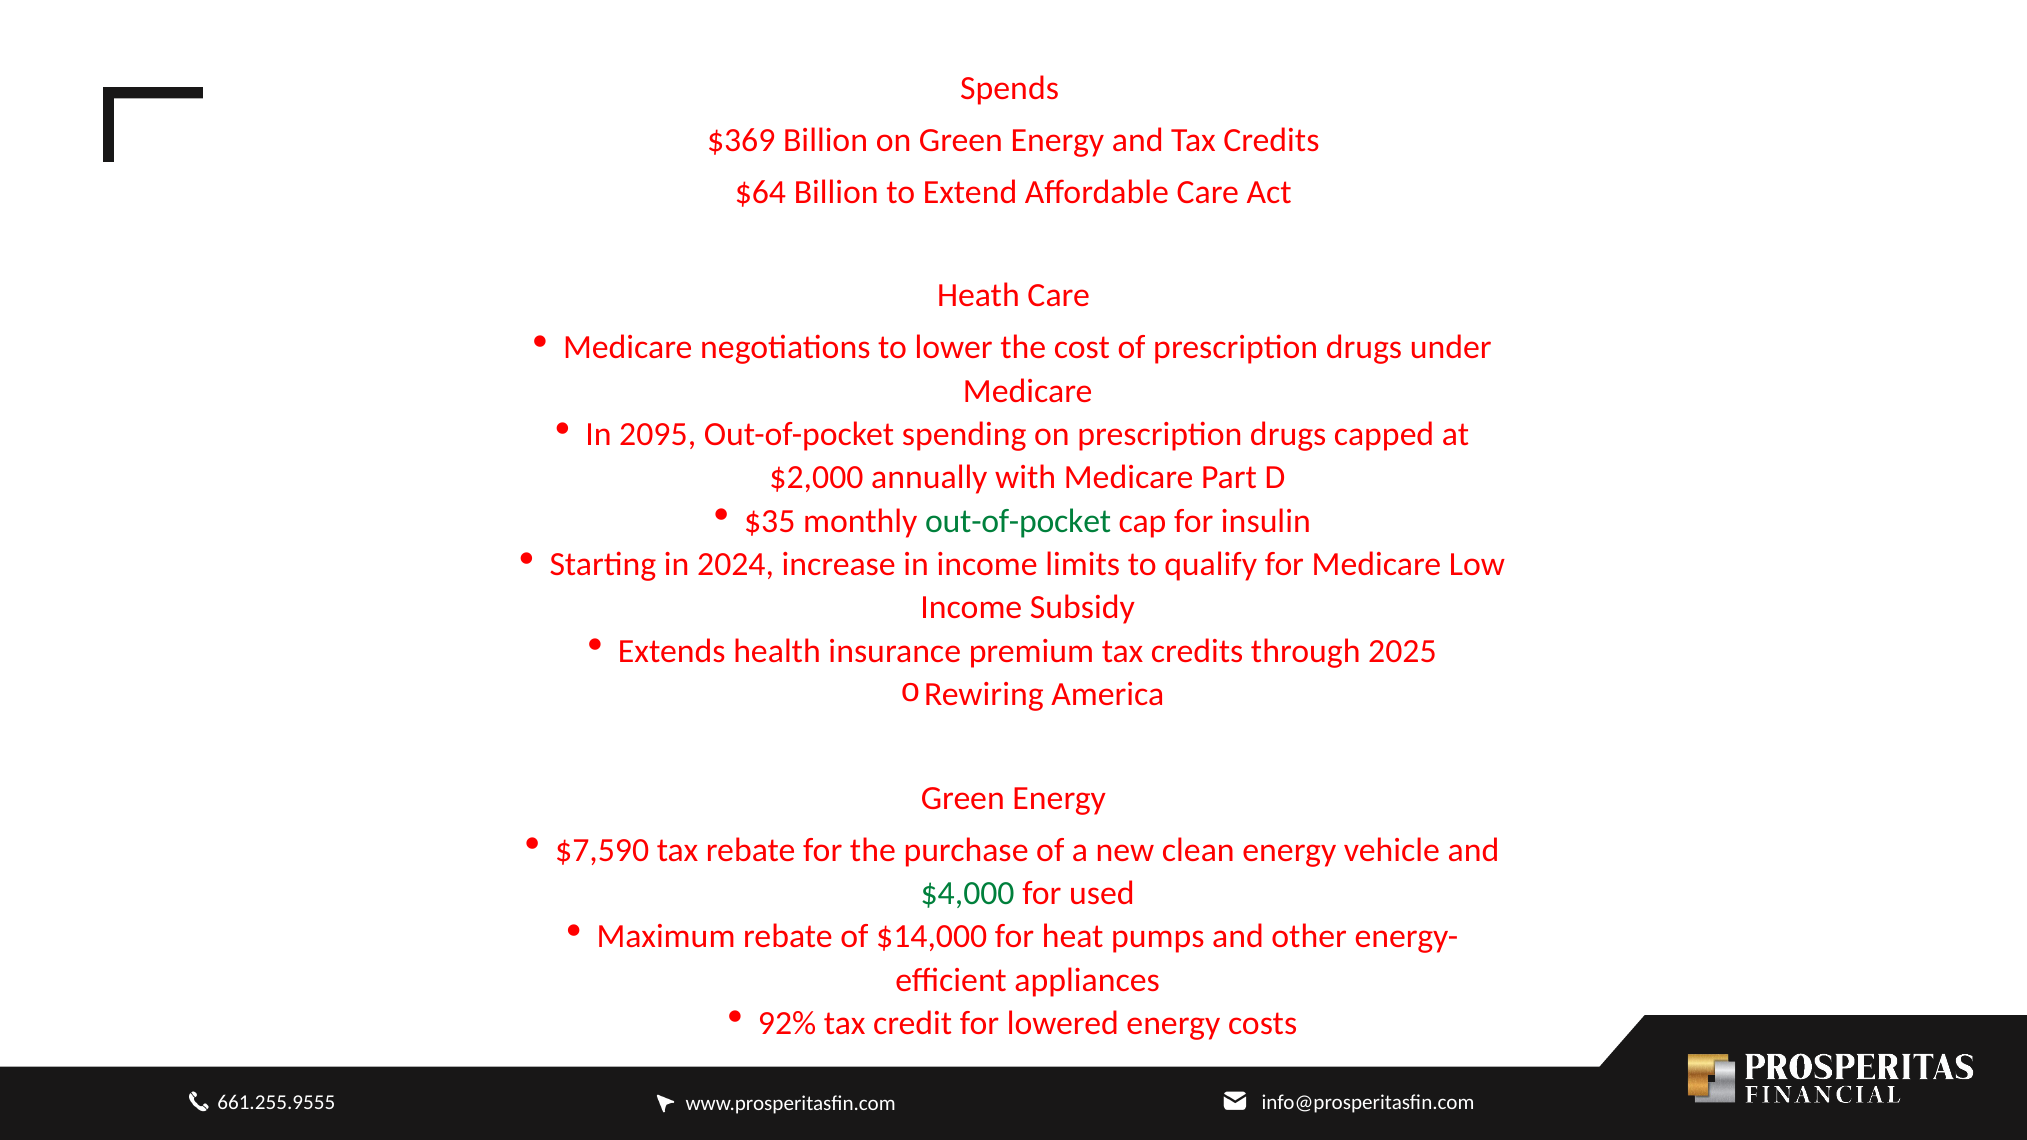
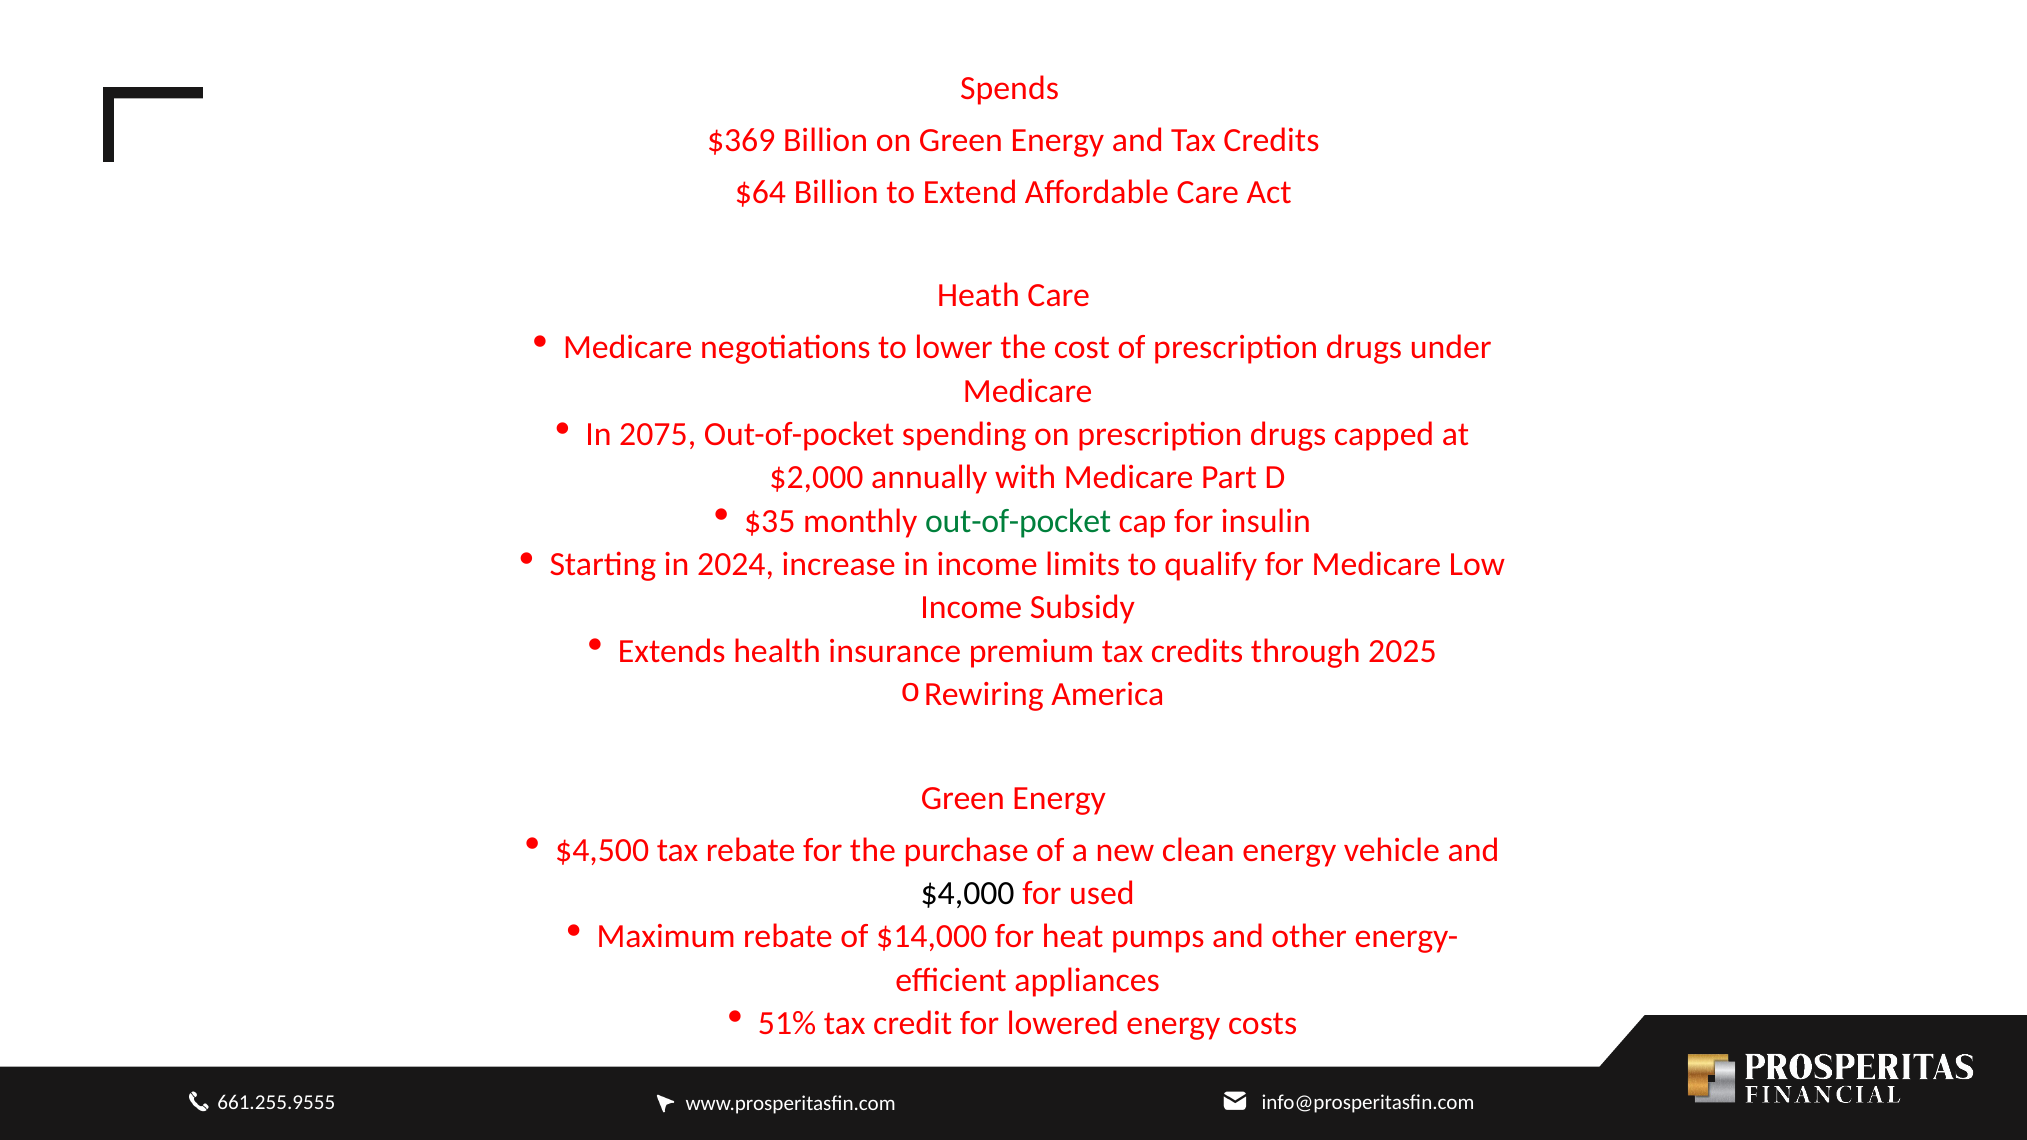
2095: 2095 -> 2075 (658, 434)
$7,590: $7,590 -> $4,500 (602, 850)
$4,000 colour: green -> black (968, 893)
92%: 92% -> 51% (787, 1023)
